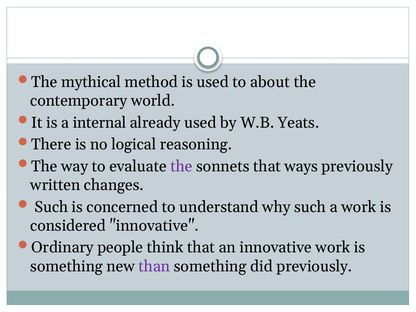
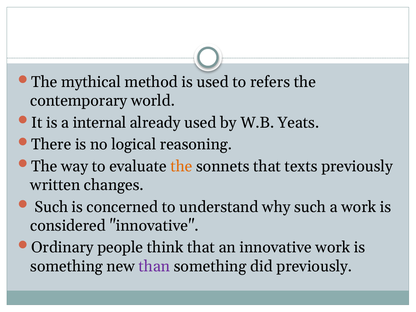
about: about -> refers (270, 82)
the colour: purple -> orange (181, 166)
ways: ways -> texts (301, 166)
